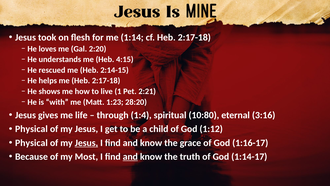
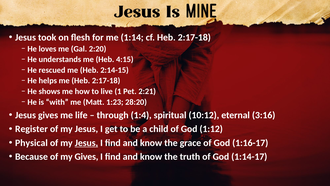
10:80: 10:80 -> 10:12 (204, 115)
Physical: Physical -> Register (31, 129)
my Most: Most -> Gives (86, 156)
and underline: present -> none (130, 156)
